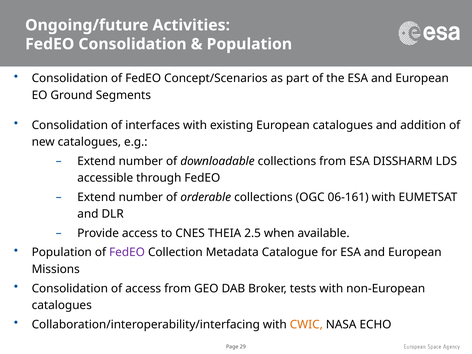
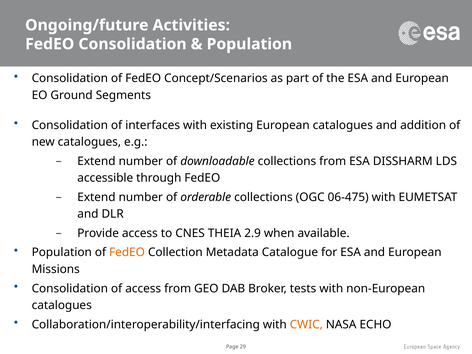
06-161: 06-161 -> 06-475 (348, 197)
2.5: 2.5 -> 2.9 (253, 233)
FedEO colour: purple -> orange (127, 252)
